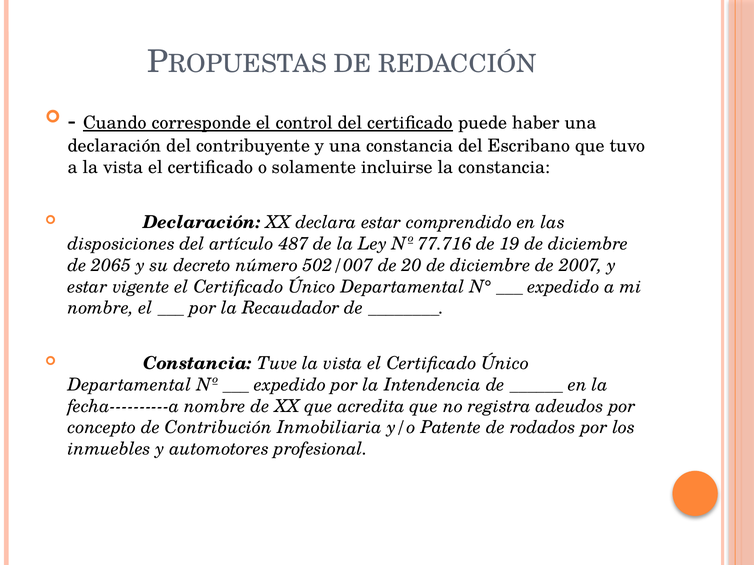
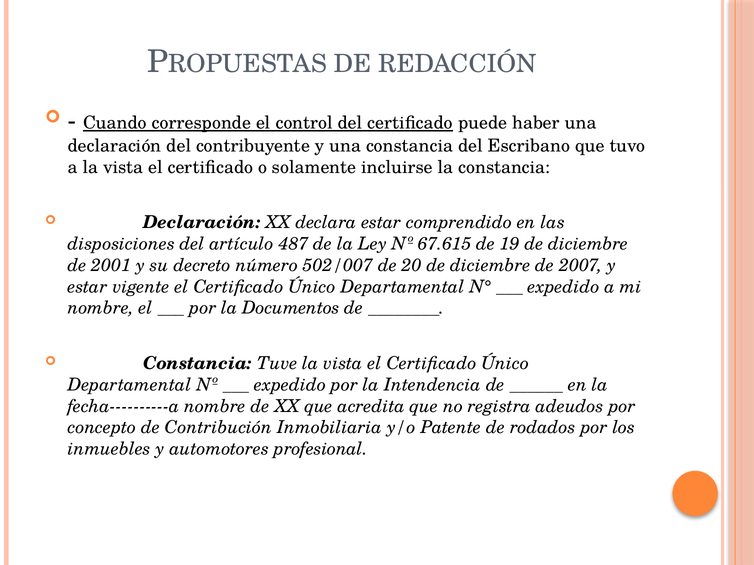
77.716: 77.716 -> 67.615 (445, 244)
2065: 2065 -> 2001 (111, 266)
Recaudador: Recaudador -> Documentos (291, 308)
